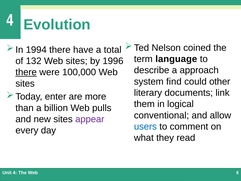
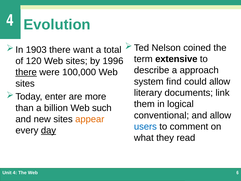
1994: 1994 -> 1903 (36, 50)
have: have -> want (83, 50)
language: language -> extensive (176, 59)
132: 132 -> 120 (34, 61)
could other: other -> allow (220, 81)
pulls: pulls -> such (102, 108)
appear colour: purple -> orange (90, 119)
day underline: none -> present (48, 130)
